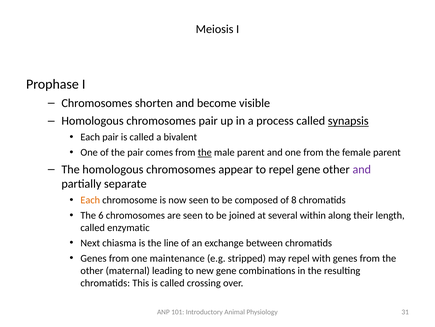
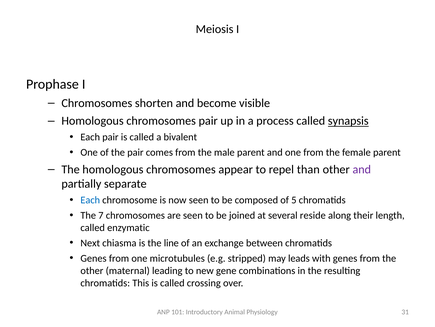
the underline: present -> none (205, 152)
repel gene: gene -> than (308, 169)
Each colour: orange -> blue (90, 200)
8: 8 -> 5 (294, 200)
6: 6 -> 7 (101, 215)
within: within -> reside (313, 215)
maintenance: maintenance -> microtubules (177, 258)
may repel: repel -> leads (299, 258)
